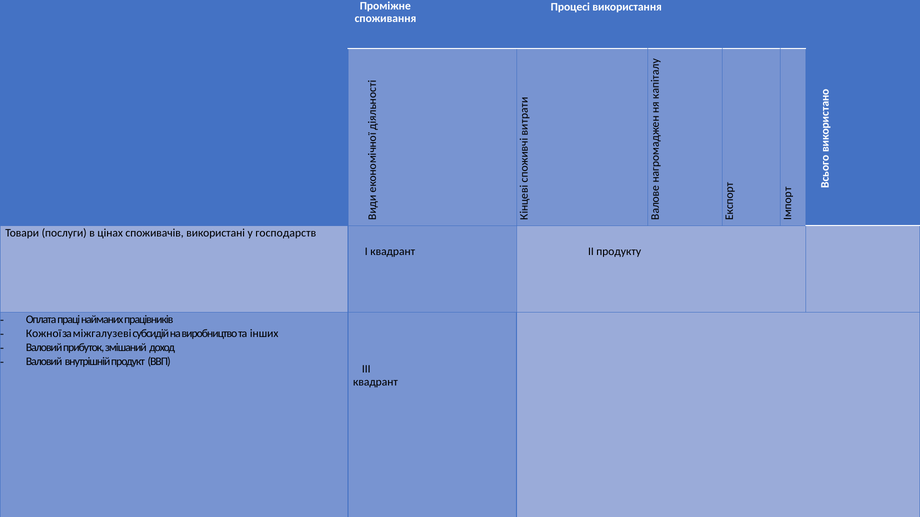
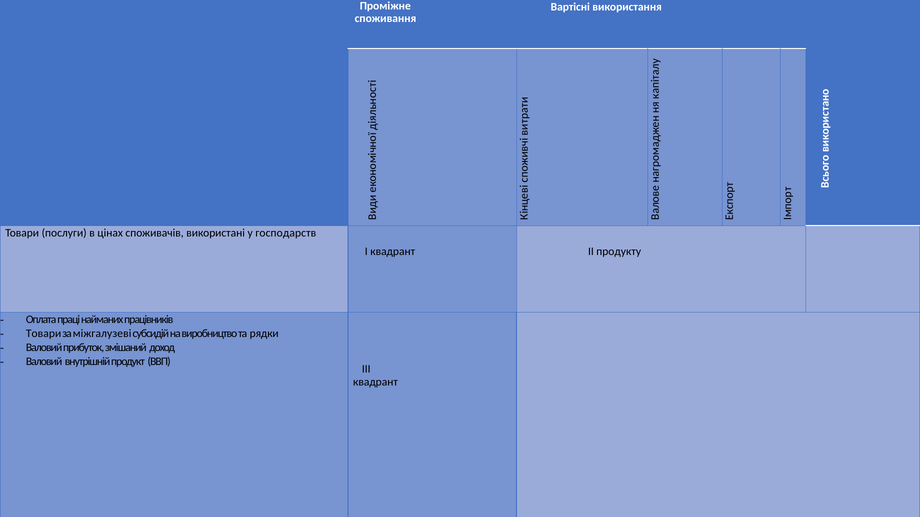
Процесі: Процесі -> Вартісні (570, 7)
Кожної: Кожної -> Товари (44, 334)
інших: інших -> рядки (264, 334)
